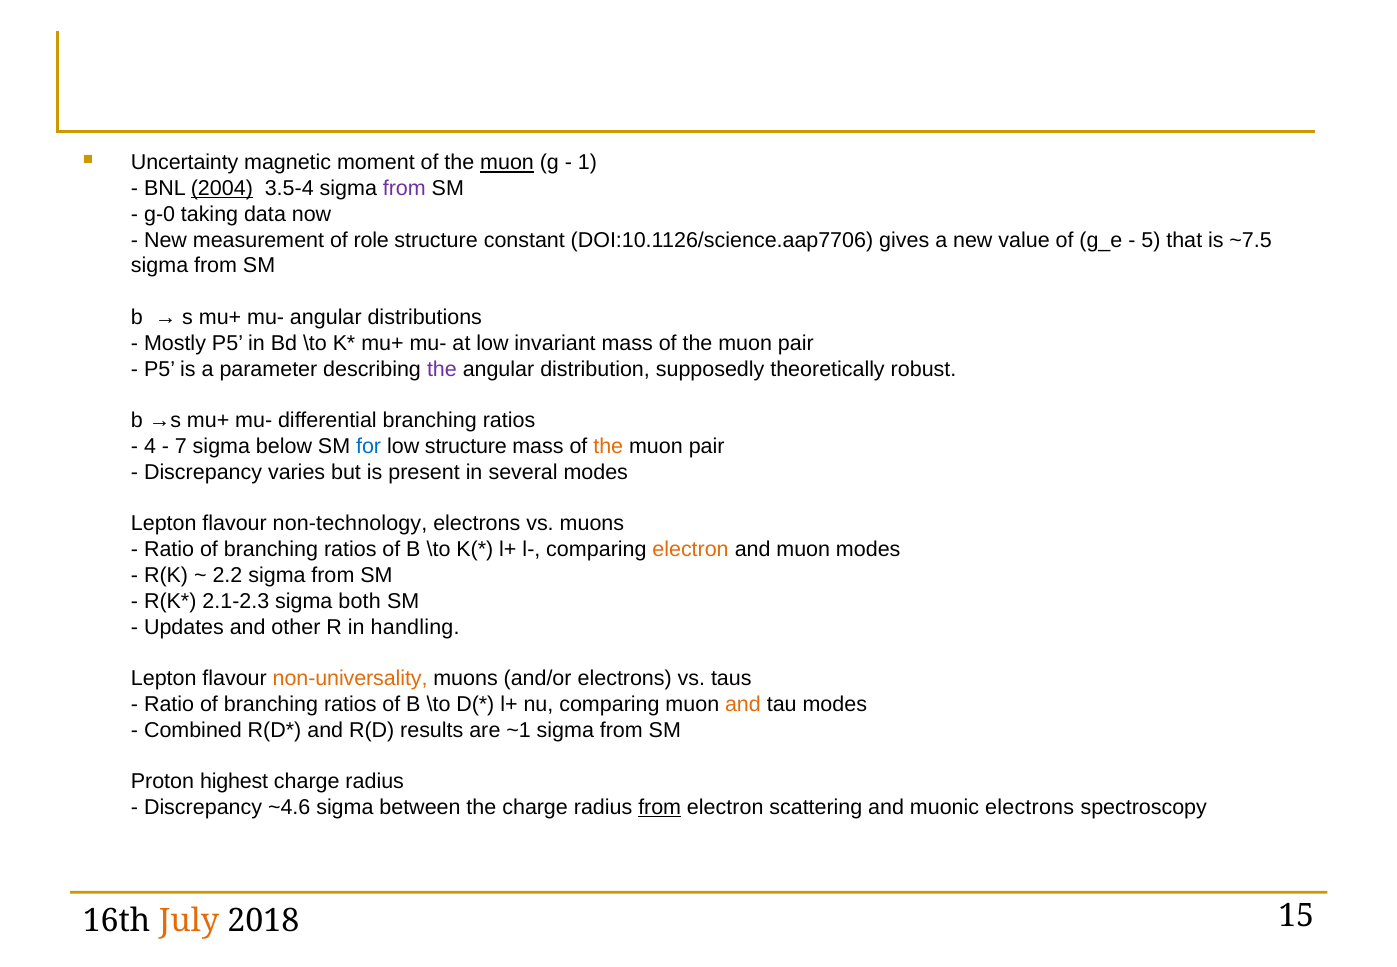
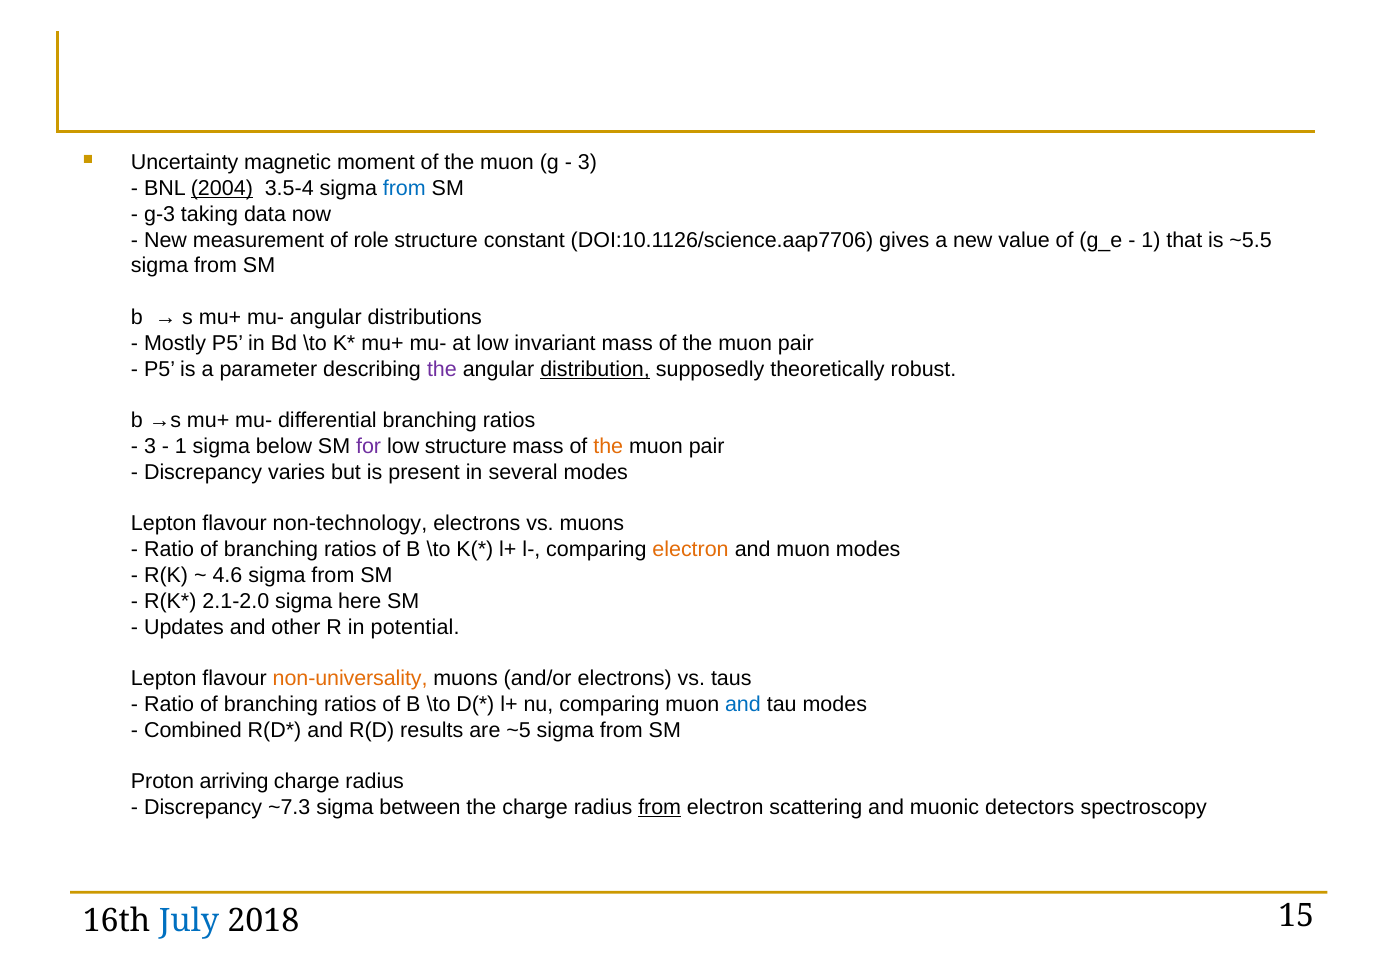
muon underline: present -> none (507, 163)
1: 1 -> 3 (587, 163)
from colour: purple -> blue (404, 189)
g-0: g-0 -> g-3 (160, 214)
5: 5 -> 1 (1151, 240)
~7.5: ~7.5 -> ~5.5 (1251, 240)
distribution underline: none -> present (595, 369)
4: 4 -> 3 (150, 446)
7: 7 -> 1 (181, 446)
for colour: blue -> purple (369, 446)
2.2: 2.2 -> 4.6 (227, 575)
2.1-2.3: 2.1-2.3 -> 2.1-2.0 (236, 601)
both: both -> here (360, 601)
handling: handling -> potential (415, 627)
and colour: orange -> blue (743, 704)
~1: ~1 -> ~5 (519, 730)
highest: highest -> arriving (234, 782)
~4.6: ~4.6 -> ~7.3 (289, 808)
muonic electrons: electrons -> detectors (1030, 808)
July colour: orange -> blue (189, 921)
